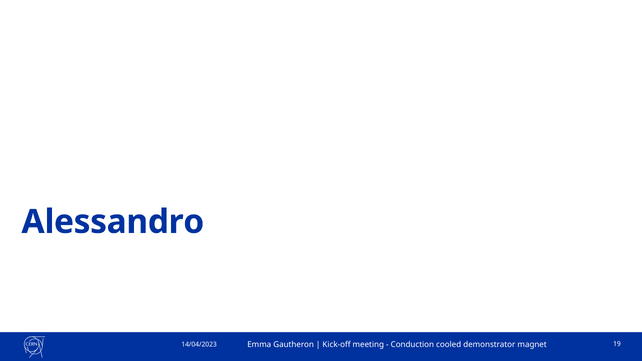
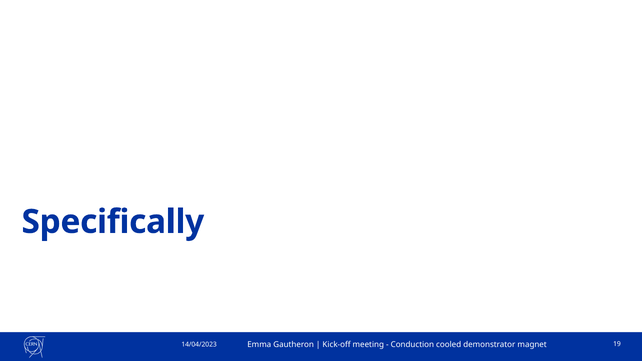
Alessandro: Alessandro -> Specifically (113, 222)
